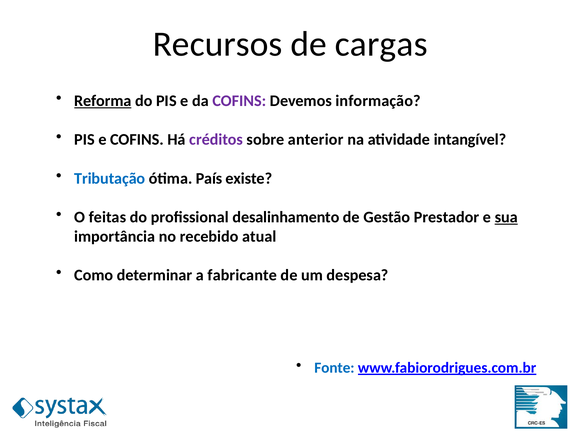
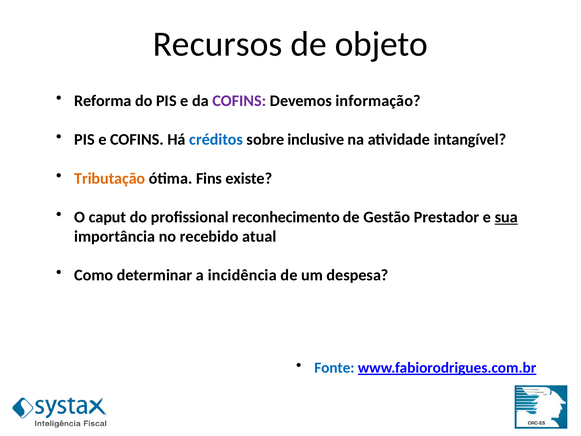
cargas: cargas -> objeto (381, 44)
Reforma underline: present -> none (103, 101)
créditos colour: purple -> blue (216, 139)
anterior: anterior -> inclusive (316, 139)
Tributação colour: blue -> orange (110, 178)
País: País -> Fins (209, 178)
feitas: feitas -> caput (107, 217)
desalinhamento: desalinhamento -> reconhecimento (286, 217)
fabricante: fabricante -> incidência (242, 275)
